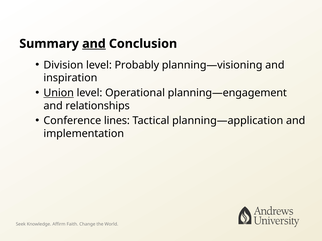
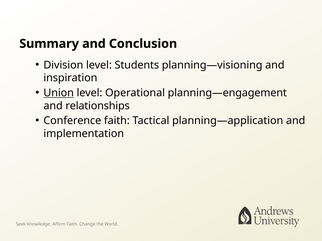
and underline: present -> none (94, 44)
Probably: Probably -> Students (137, 65)
Conference lines: lines -> faith (117, 121)
